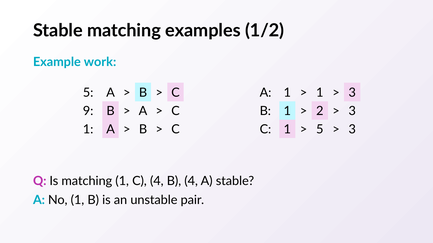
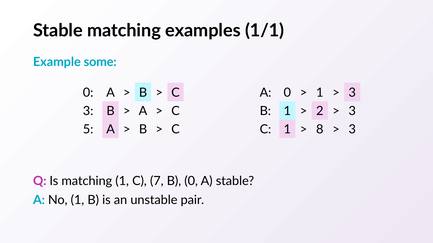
1/2: 1/2 -> 1/1 (265, 31)
work: work -> some (100, 62)
5: 5 -> 0 (88, 93)
A 1: 1 -> 0 (287, 93)
9: 9 -> 3 (88, 111)
1: 1 -> 5 (88, 130)
5: 5 -> 8 (320, 130)
C 4: 4 -> 7 (157, 181)
B 4: 4 -> 0 (191, 181)
